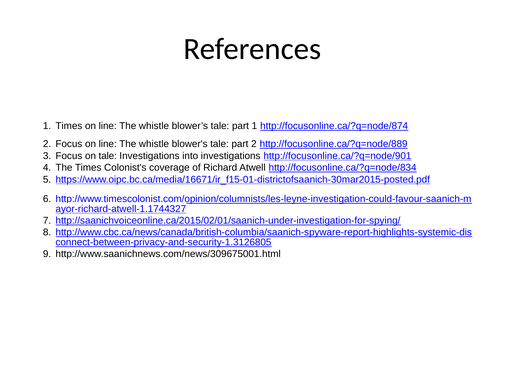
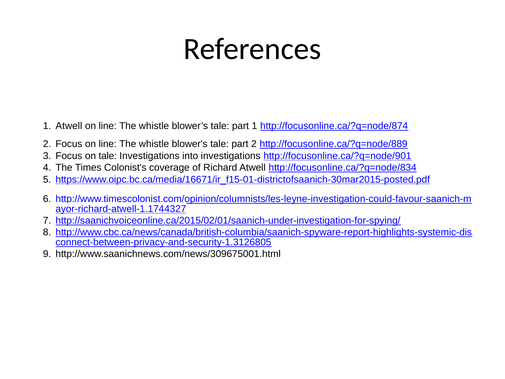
1 Times: Times -> Atwell (69, 126)
